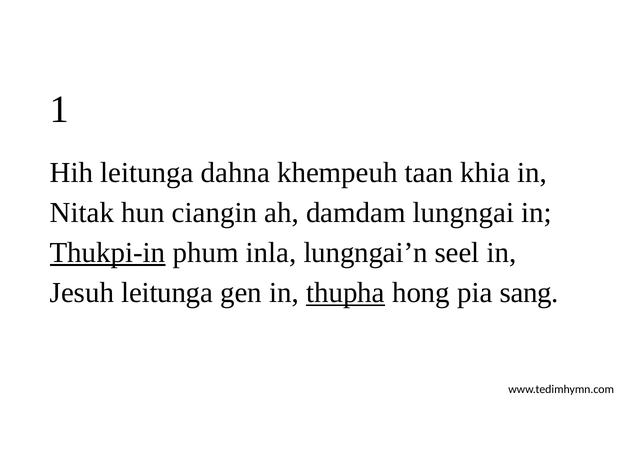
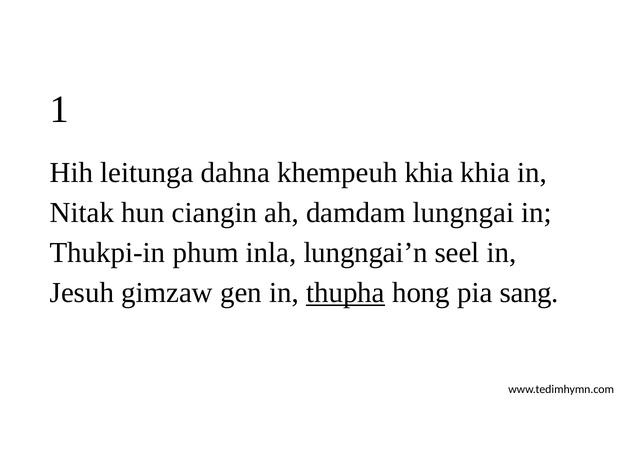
khempeuh taan: taan -> khia (429, 173)
Thukpi-in underline: present -> none (108, 253)
Jesuh leitunga: leitunga -> gimzaw (167, 293)
